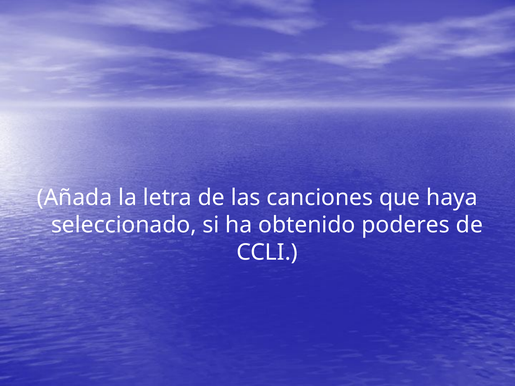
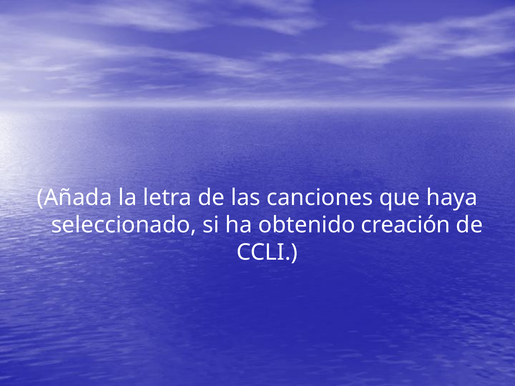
poderes: poderes -> creación (406, 225)
